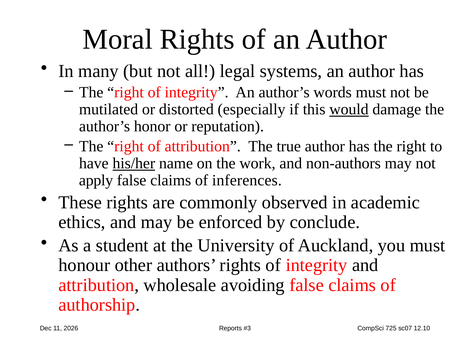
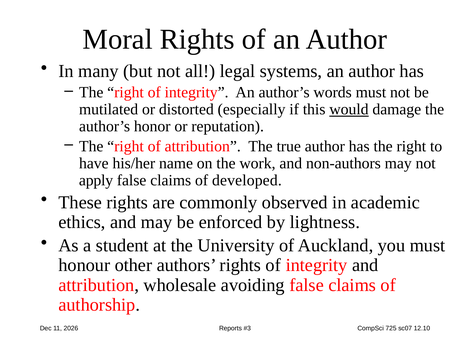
his/her underline: present -> none (134, 163)
inferences: inferences -> developed (247, 180)
conclude: conclude -> lightness (325, 222)
